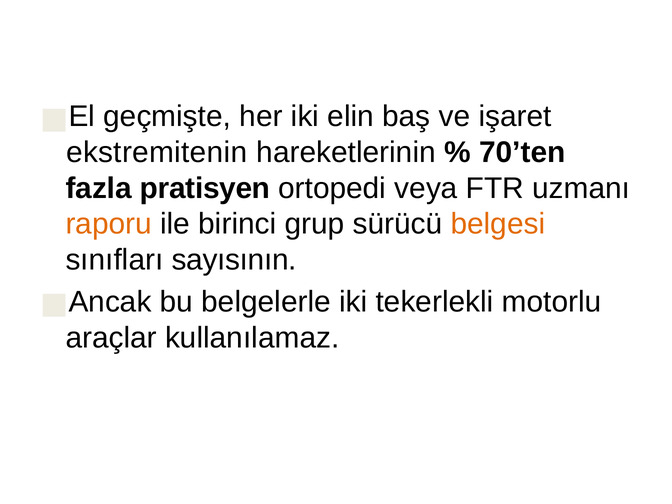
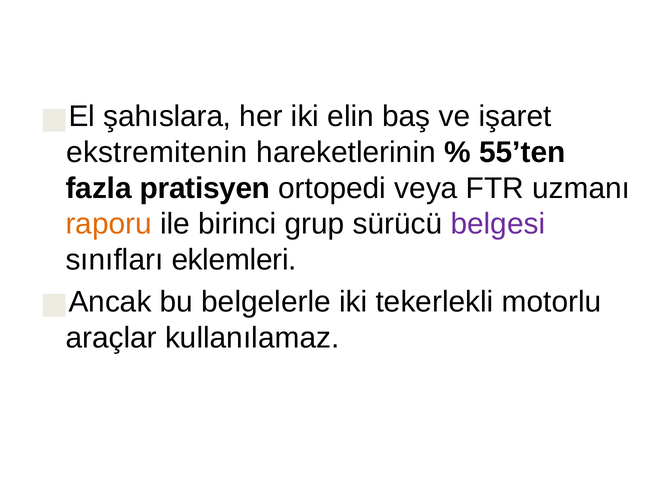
geçmişte: geçmişte -> şahıslara (167, 117)
70’ten: 70’ten -> 55’ten (522, 152)
belgesi colour: orange -> purple (498, 224)
sayısının: sayısının -> eklemleri (234, 260)
